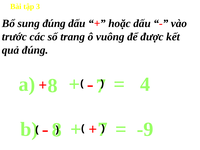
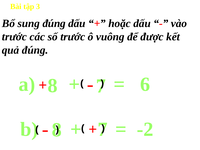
số trang: trang -> trước (73, 37)
4: 4 -> 6 (145, 84)
-9: -9 -> -2 (145, 129)
